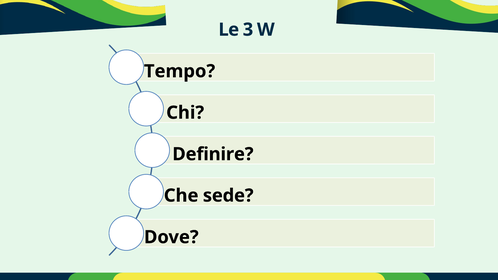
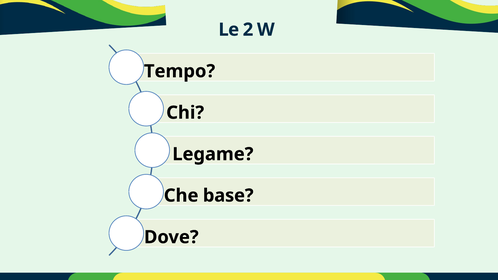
3: 3 -> 2 (248, 30)
Definire: Definire -> Legame (213, 154)
sede: sede -> base (228, 196)
